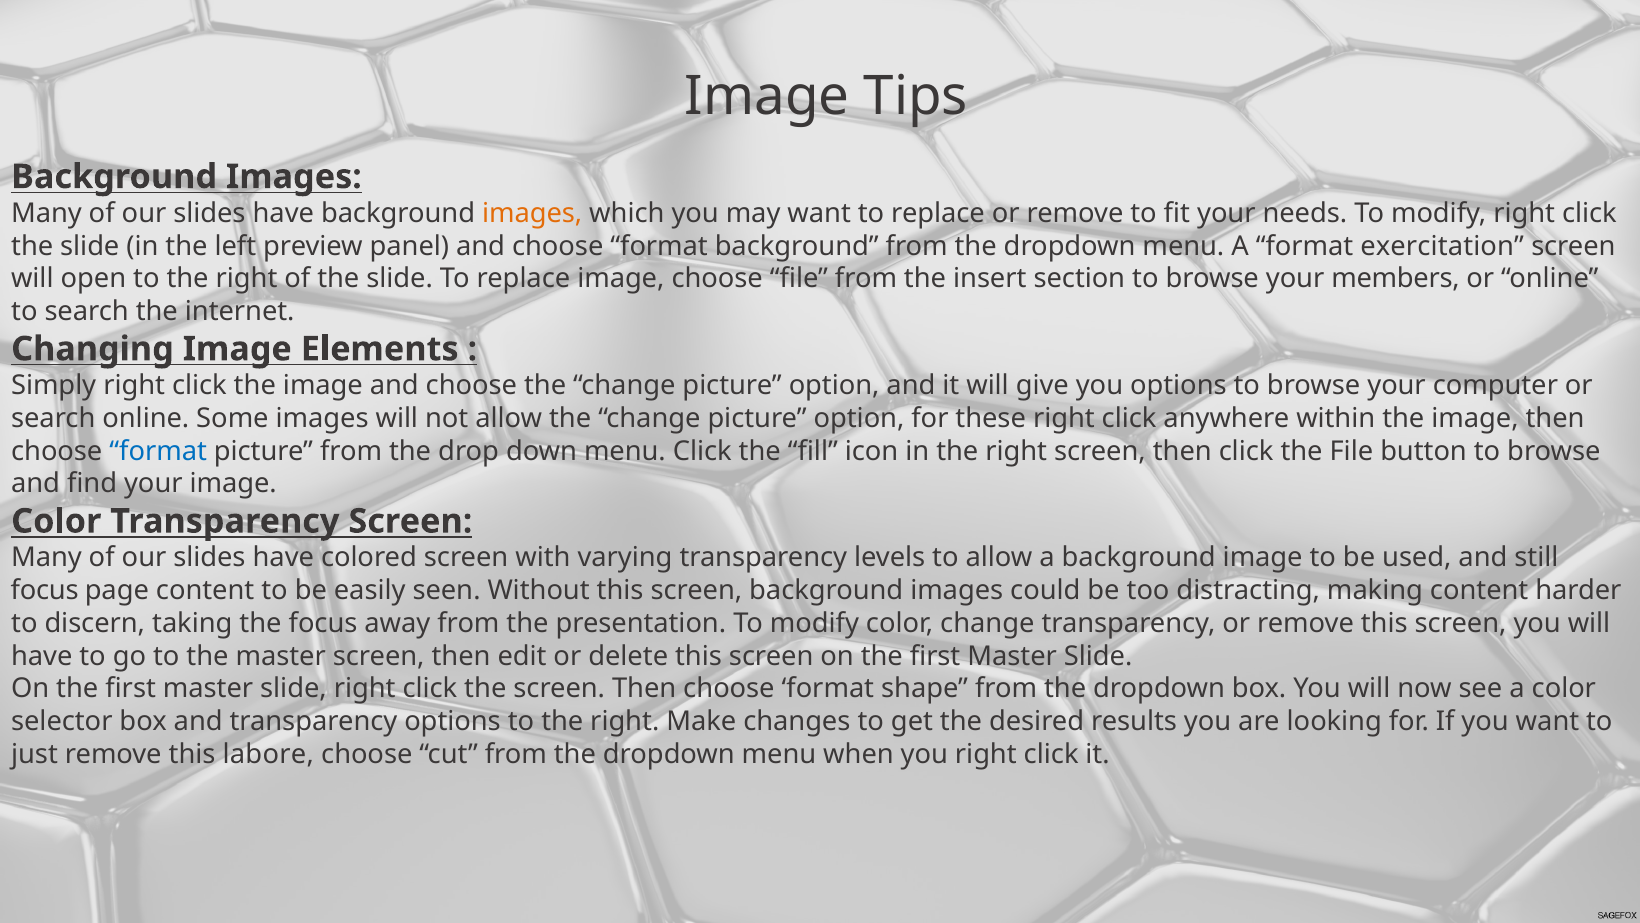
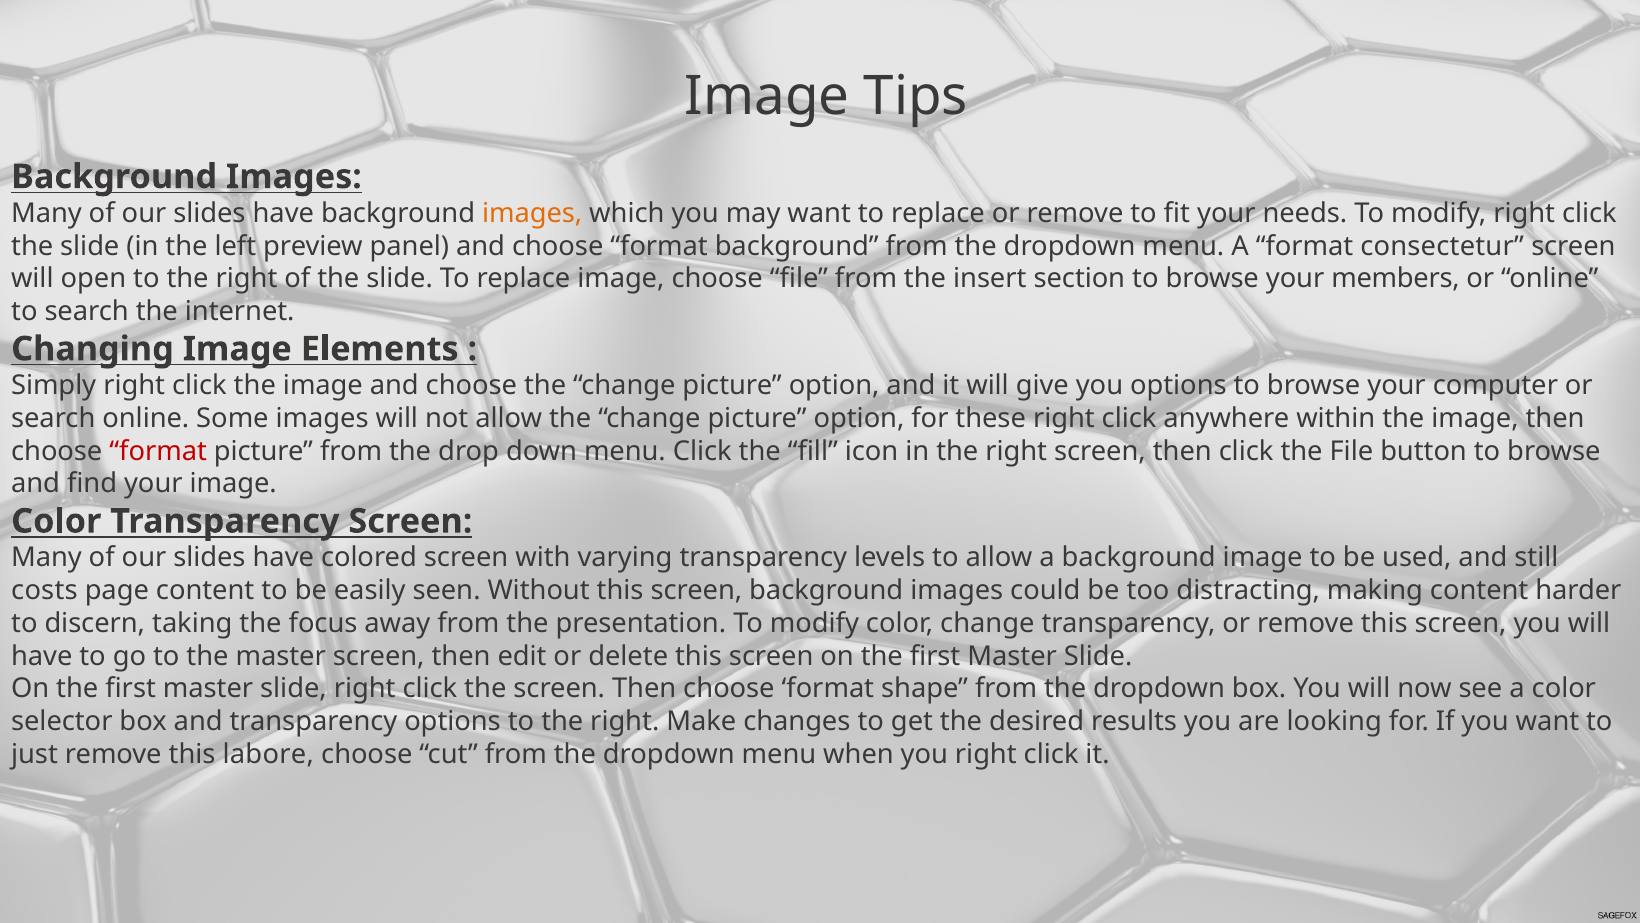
exercitation: exercitation -> consectetur (1442, 246)
format colour: blue -> red (158, 451)
focus: focus -> costs (44, 590)
